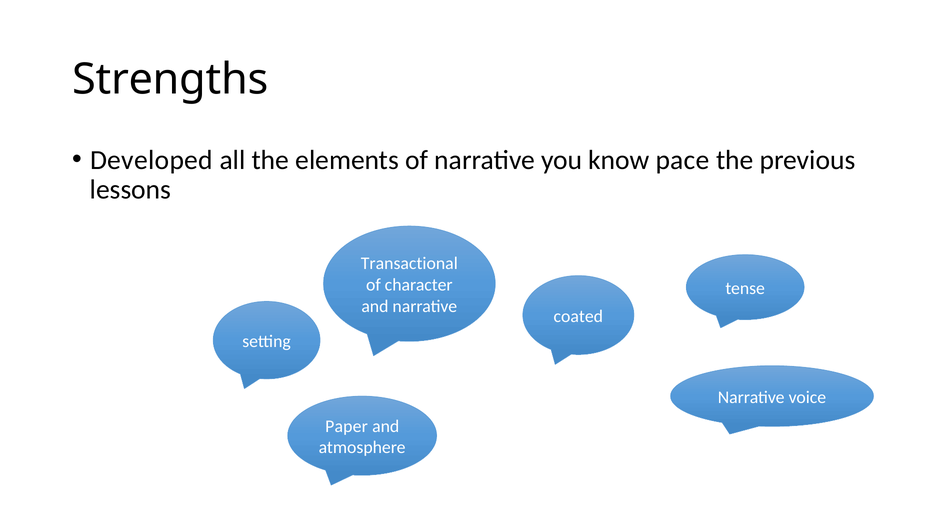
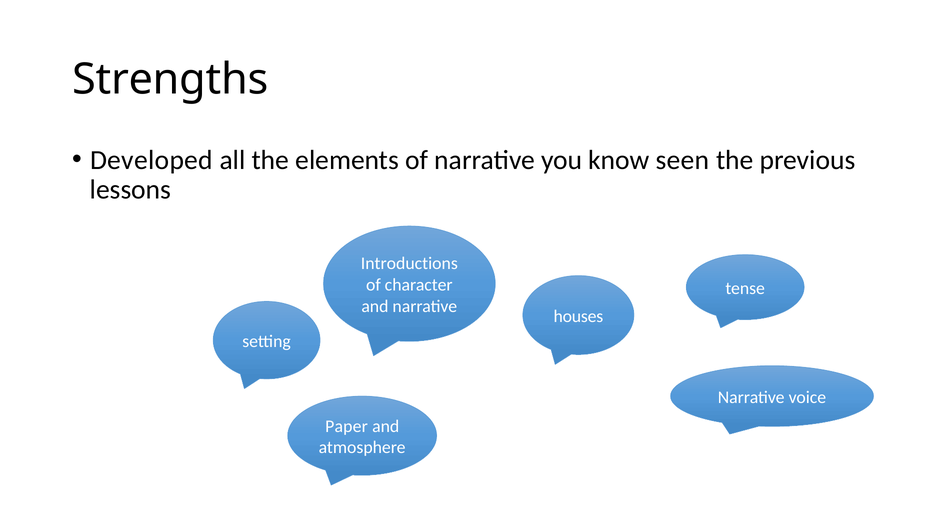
pace: pace -> seen (683, 160)
Transactional: Transactional -> Introductions (409, 264)
coated: coated -> houses (578, 316)
